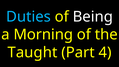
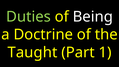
Duties colour: light blue -> light green (28, 17)
Morning: Morning -> Doctrine (43, 35)
4: 4 -> 1 (105, 52)
